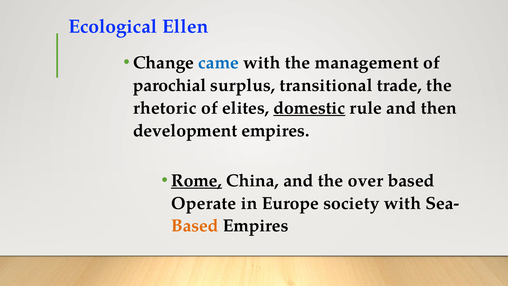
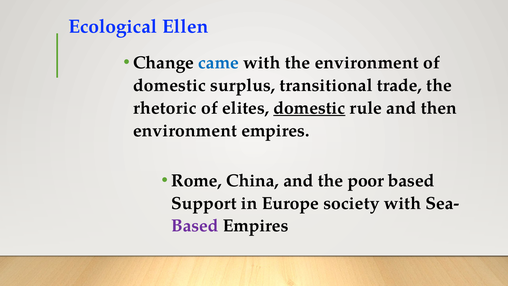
the management: management -> environment (367, 63)
parochial: parochial -> domestic (169, 85)
development: development -> environment (185, 130)
Rome underline: present -> none (197, 180)
over: over -> poor (366, 180)
Operate: Operate -> Support (204, 203)
Based colour: orange -> purple (195, 226)
